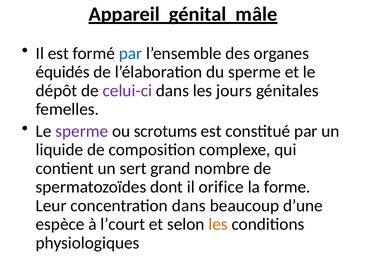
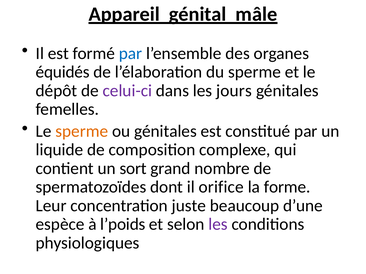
sperme colour: purple -> orange (82, 131)
ou scrotums: scrotums -> génitales (165, 131)
sert: sert -> sort (133, 169)
concentration dans: dans -> juste (189, 206)
l’court: l’court -> l’poids (123, 225)
les colour: orange -> purple (218, 225)
